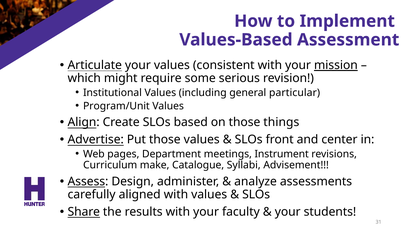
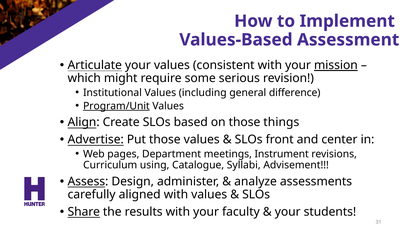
particular: particular -> difference (295, 92)
Program/Unit underline: none -> present (116, 106)
make: make -> using (155, 165)
